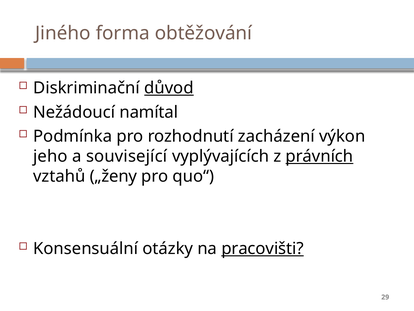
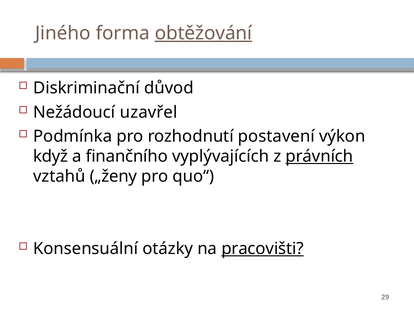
obtěžování underline: none -> present (203, 33)
důvod underline: present -> none (169, 88)
namítal: namítal -> uzavřel (149, 112)
zacházení: zacházení -> postavení (276, 136)
jeho: jeho -> když (51, 156)
související: související -> finančního (127, 156)
